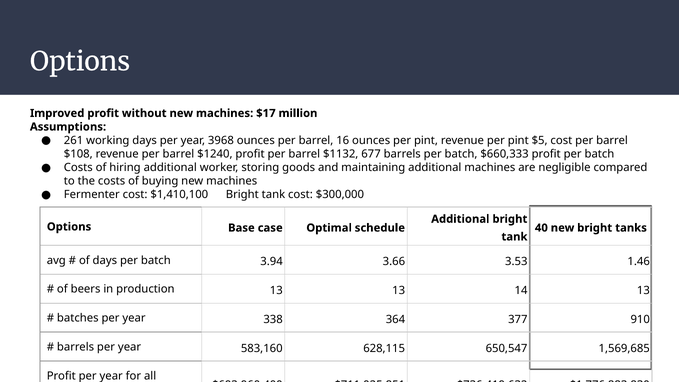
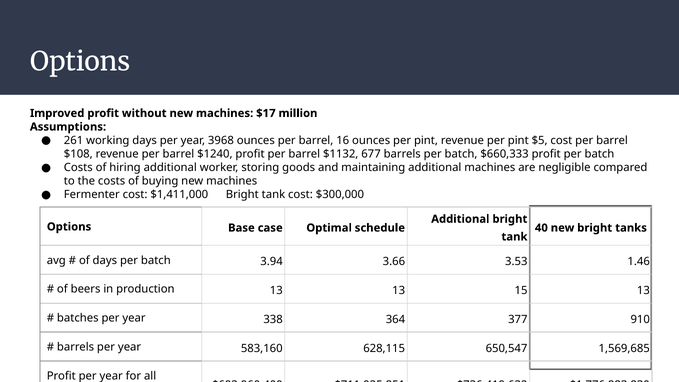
$1,410,100: $1,410,100 -> $1,411,000 (179, 195)
14: 14 -> 15 (521, 290)
